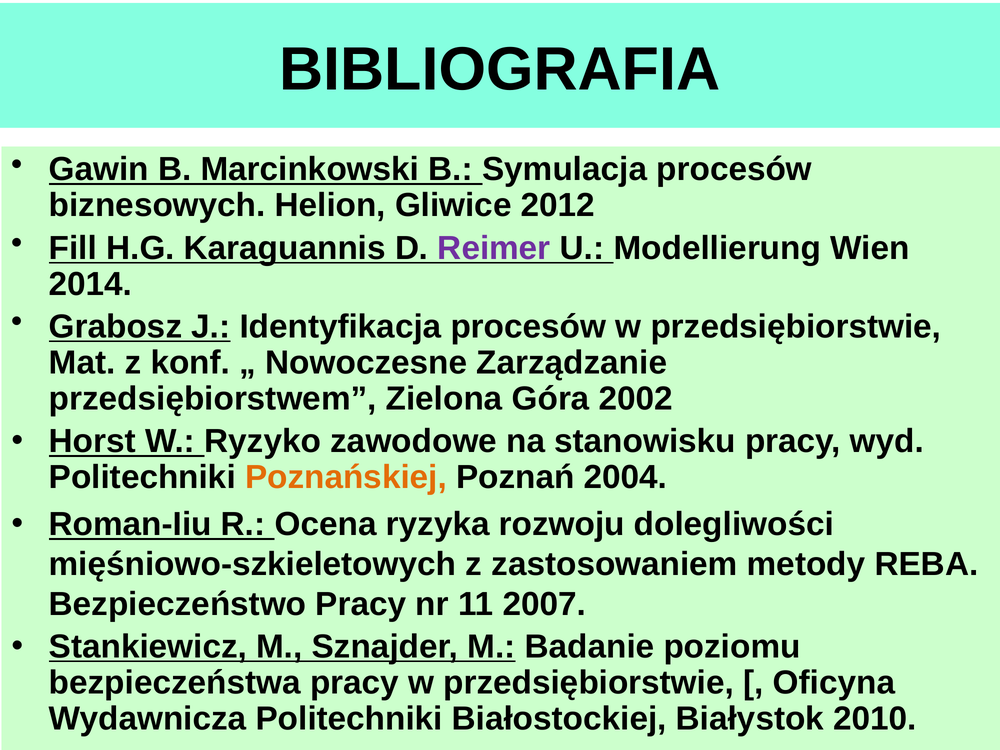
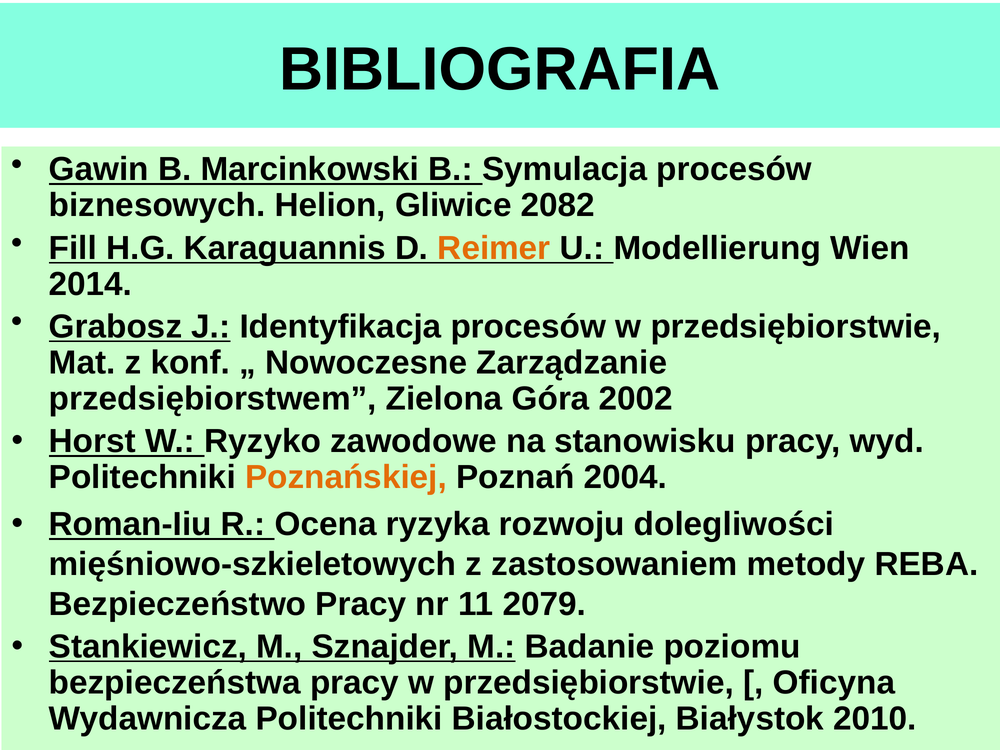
2012: 2012 -> 2082 (558, 205)
Reimer colour: purple -> orange (494, 248)
2007: 2007 -> 2079 (544, 604)
